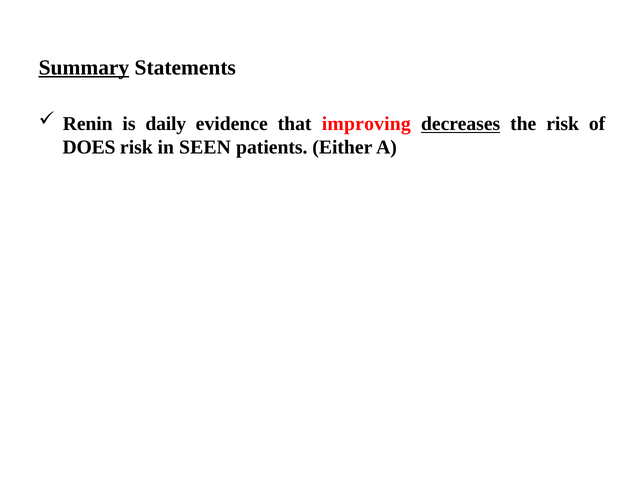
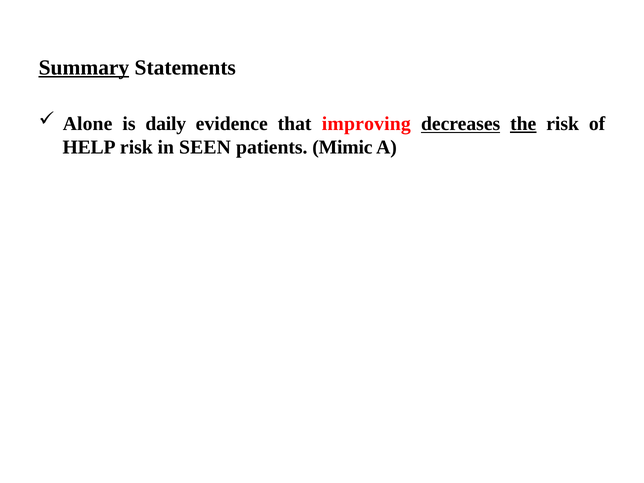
Renin: Renin -> Alone (88, 124)
the underline: none -> present (523, 124)
DOES: DOES -> HELP (89, 147)
Either: Either -> Mimic (342, 147)
